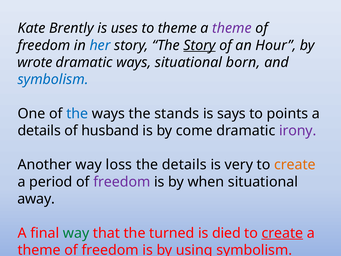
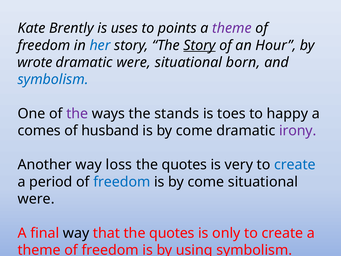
to theme: theme -> points (177, 28)
dramatic ways: ways -> were (134, 62)
the colour: blue -> purple (77, 113)
says: says -> toes (231, 113)
points: points -> happy (287, 113)
details: details -> comes (39, 131)
details: details -> quotes (184, 165)
create colour: orange -> blue (295, 165)
freedom colour: purple -> blue (122, 182)
when: when -> come (206, 182)
away: away -> were (36, 199)
way colour: green -> black (76, 233)
that the turned: turned -> quotes (172, 233)
died: died -> only (226, 233)
create underline: present -> none (282, 233)
